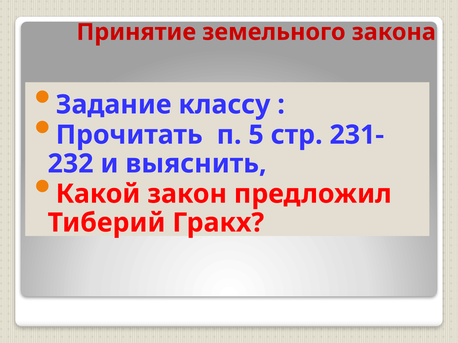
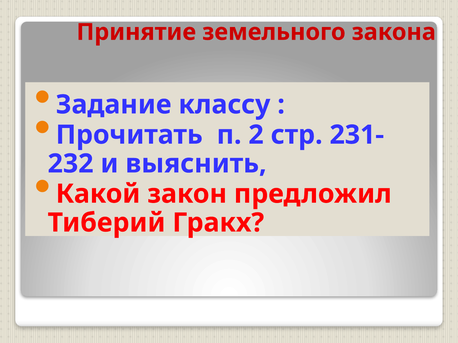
5: 5 -> 2 (256, 135)
